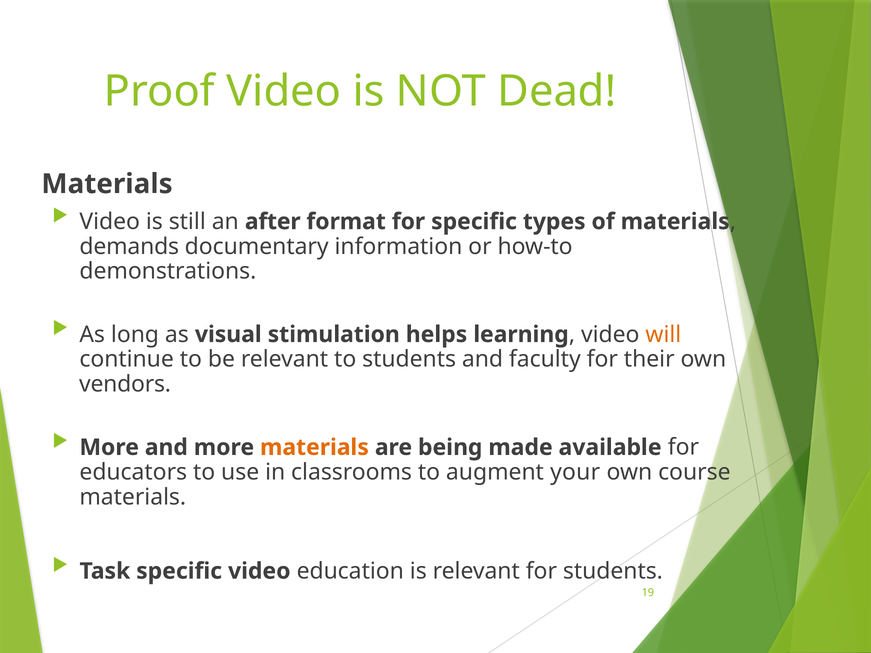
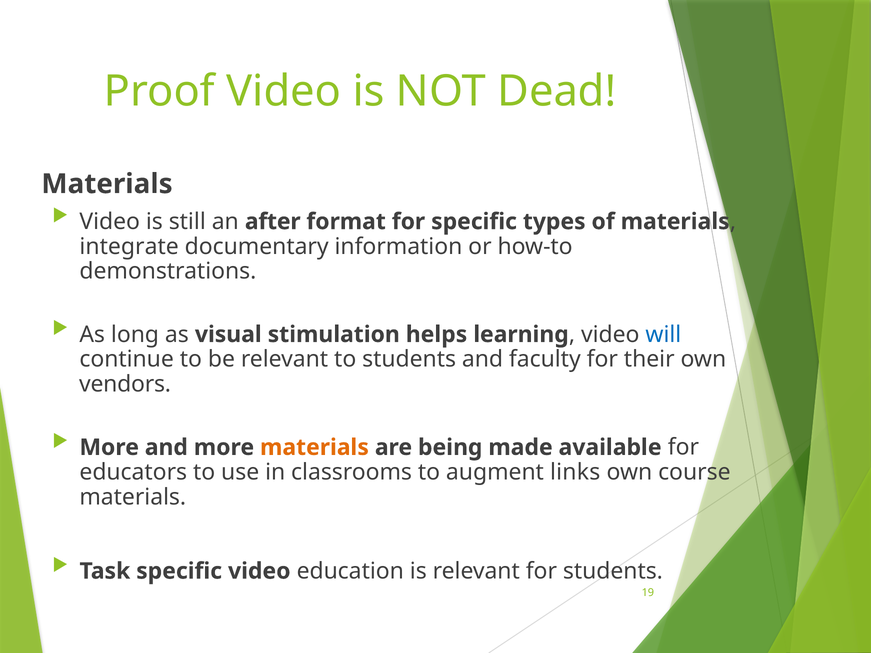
demands: demands -> integrate (129, 247)
will colour: orange -> blue (663, 335)
your: your -> links (575, 472)
